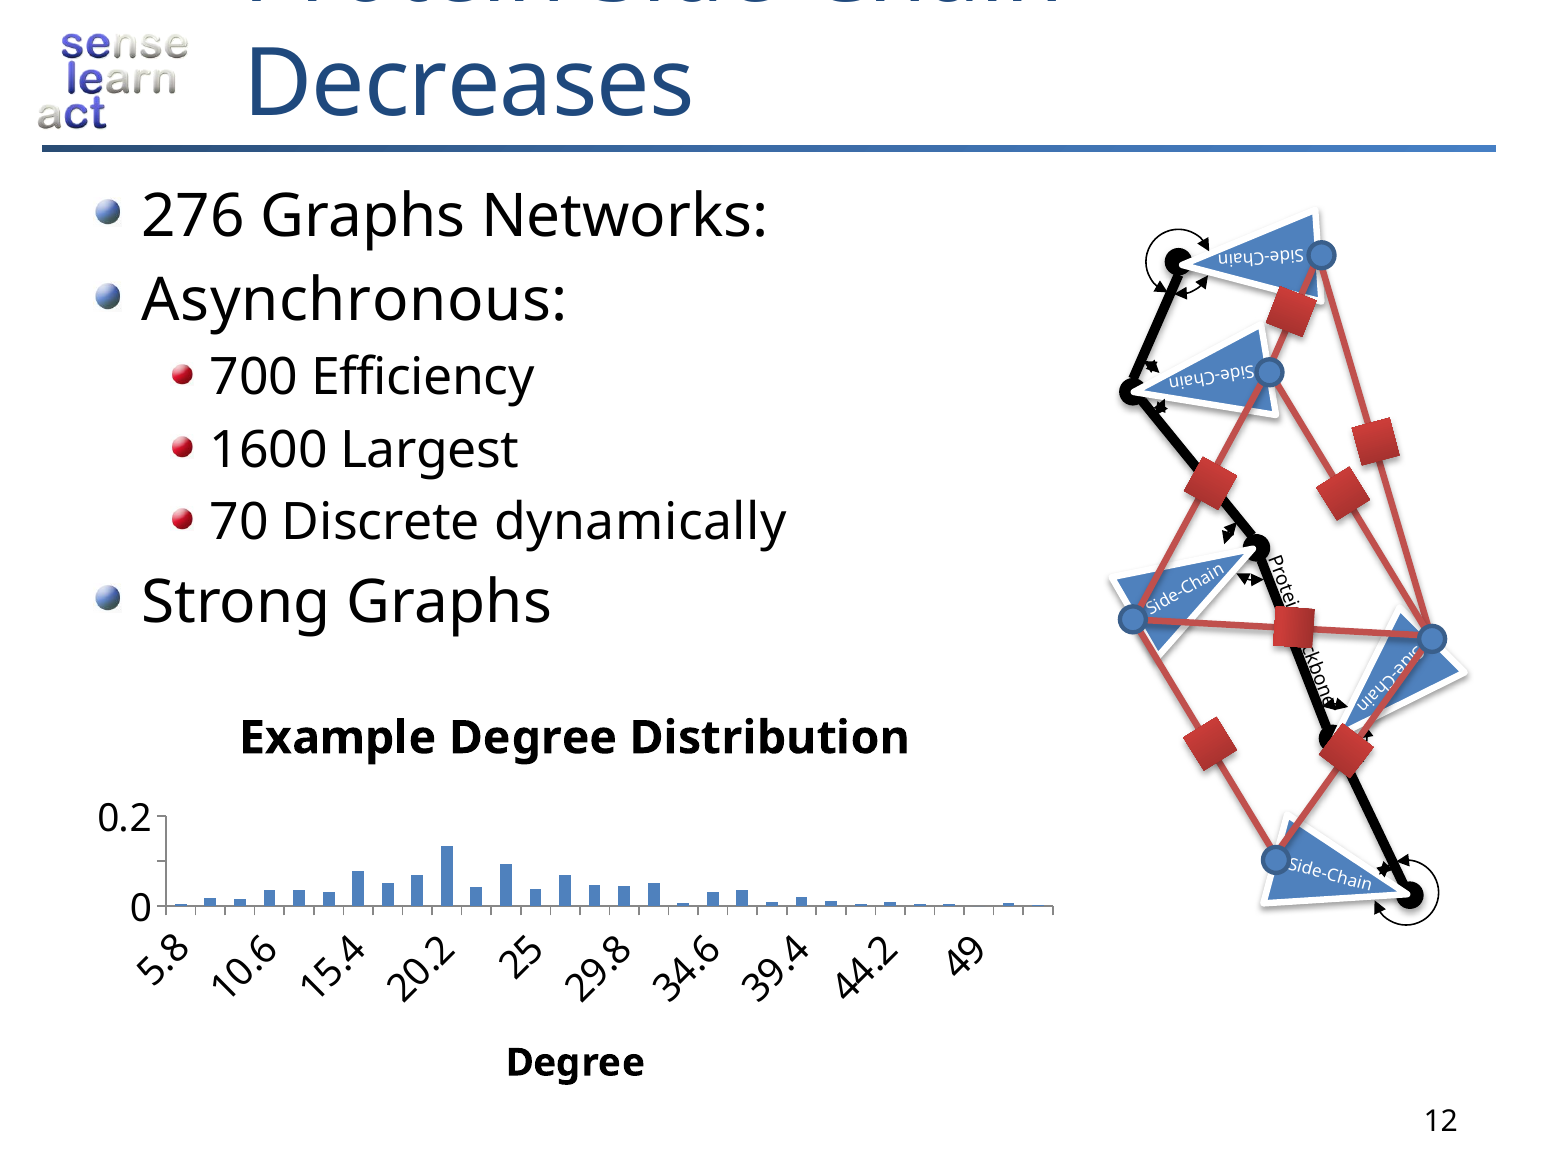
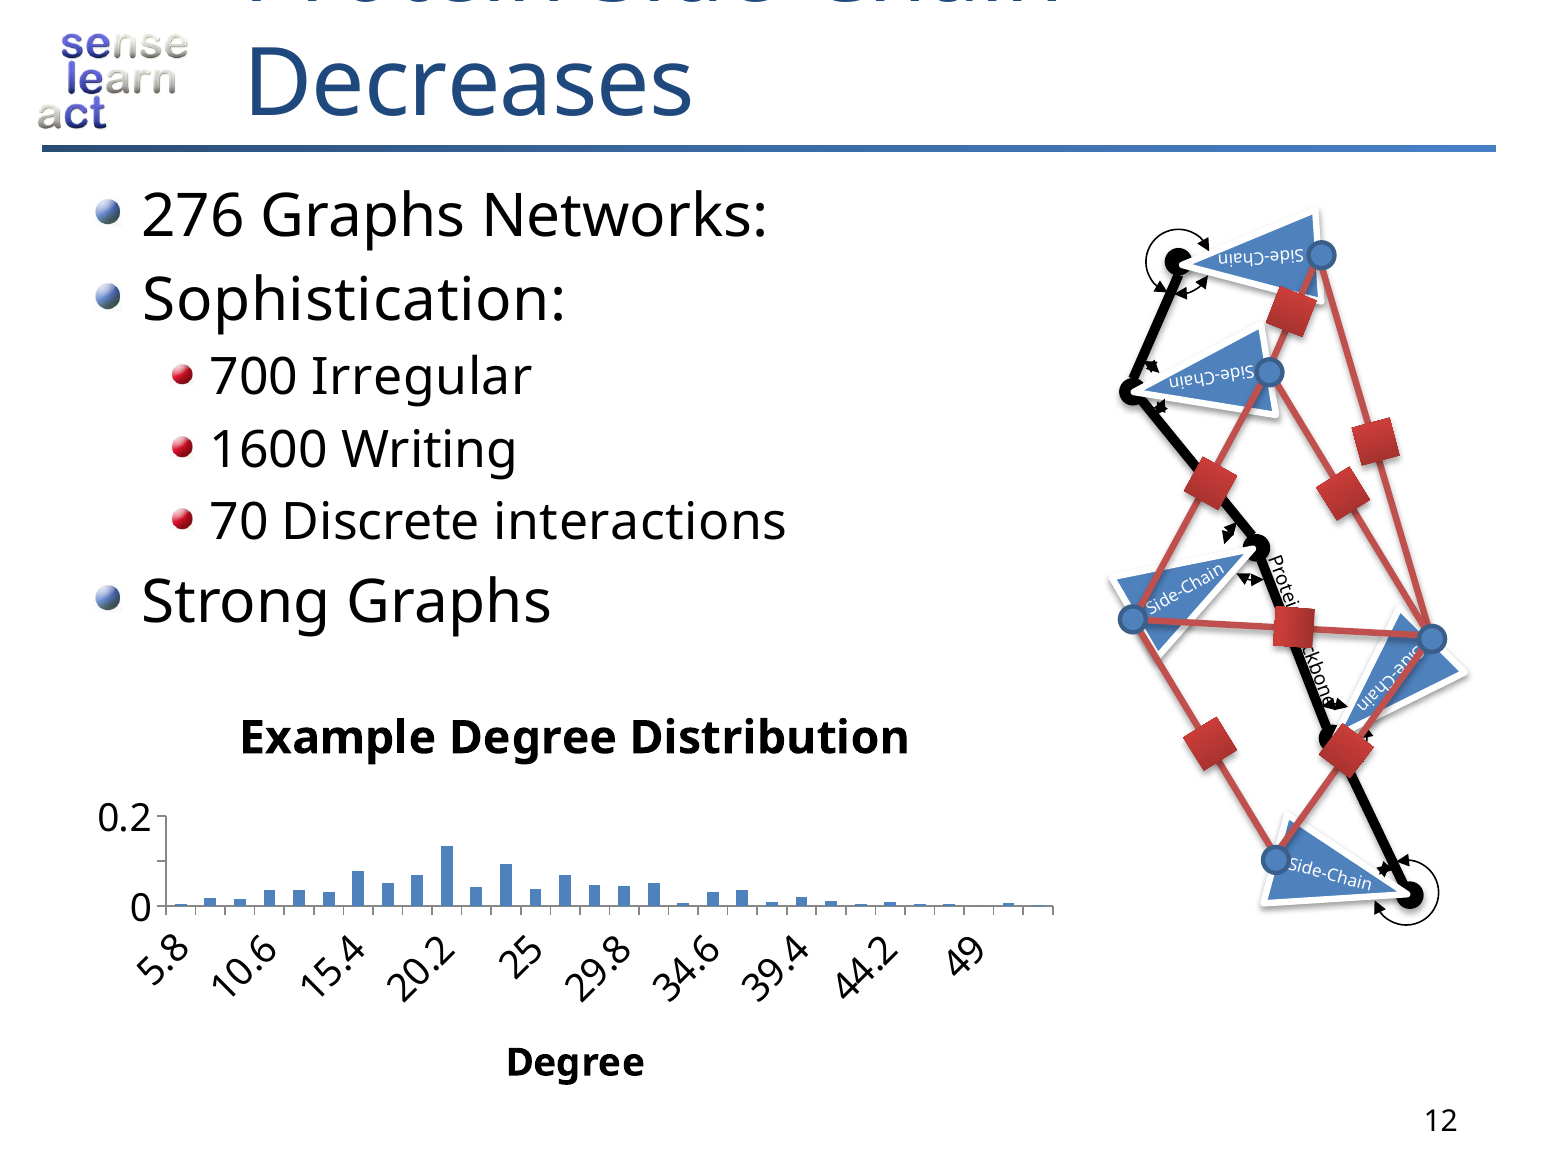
Asynchronous: Asynchronous -> Sophistication (355, 301)
Efficiency: Efficiency -> Irregular (422, 378)
Largest: Largest -> Writing (430, 450)
dynamically: dynamically -> interactions (641, 522)
